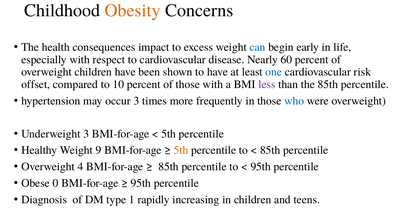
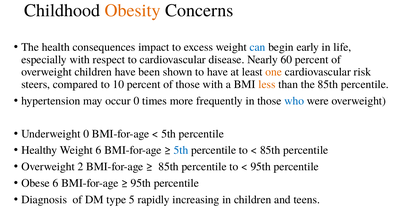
one colour: blue -> orange (274, 72)
offset: offset -> steers (36, 84)
less colour: purple -> orange (267, 84)
occur 3: 3 -> 0 (136, 101)
Underweight 3: 3 -> 0 (86, 134)
Weight 9: 9 -> 6 (99, 150)
5th colour: orange -> blue (181, 150)
4: 4 -> 2 (80, 167)
Obese 0: 0 -> 6 (56, 183)
1: 1 -> 5 (132, 200)
